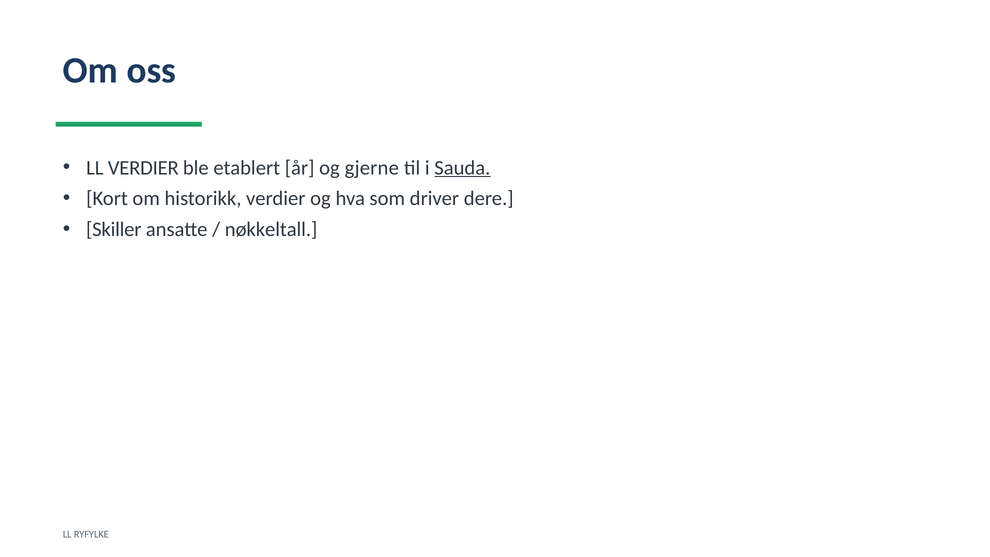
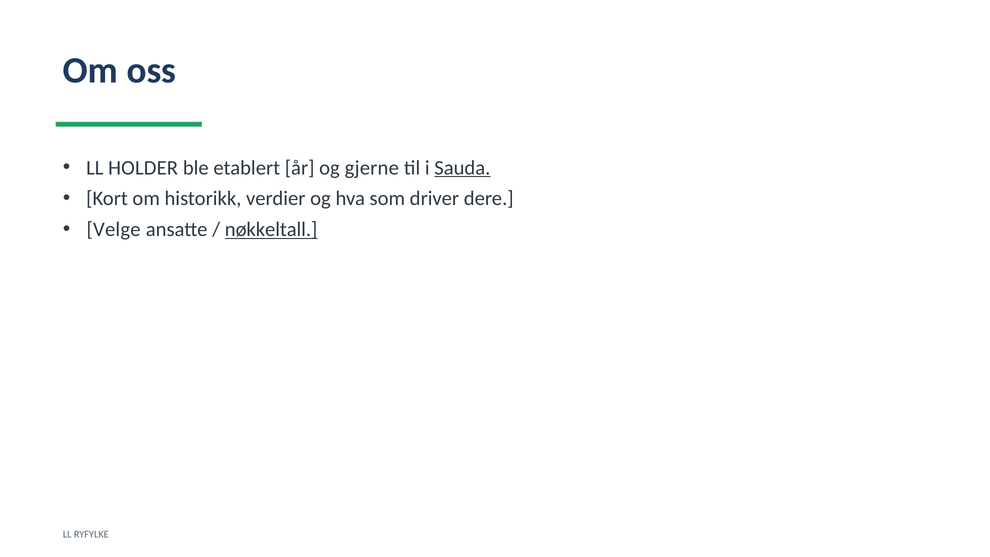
LL VERDIER: VERDIER -> HOLDER (143, 168)
Skiller: Skiller -> Velge (114, 230)
nøkkeltall underline: none -> present (271, 230)
